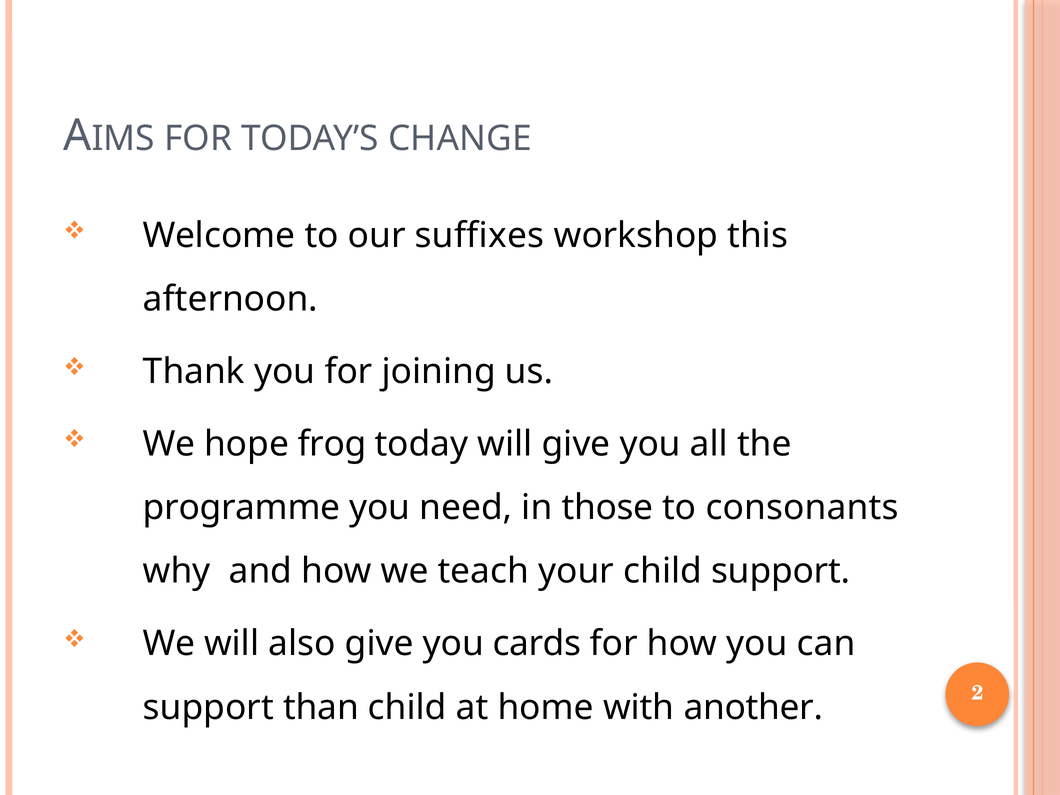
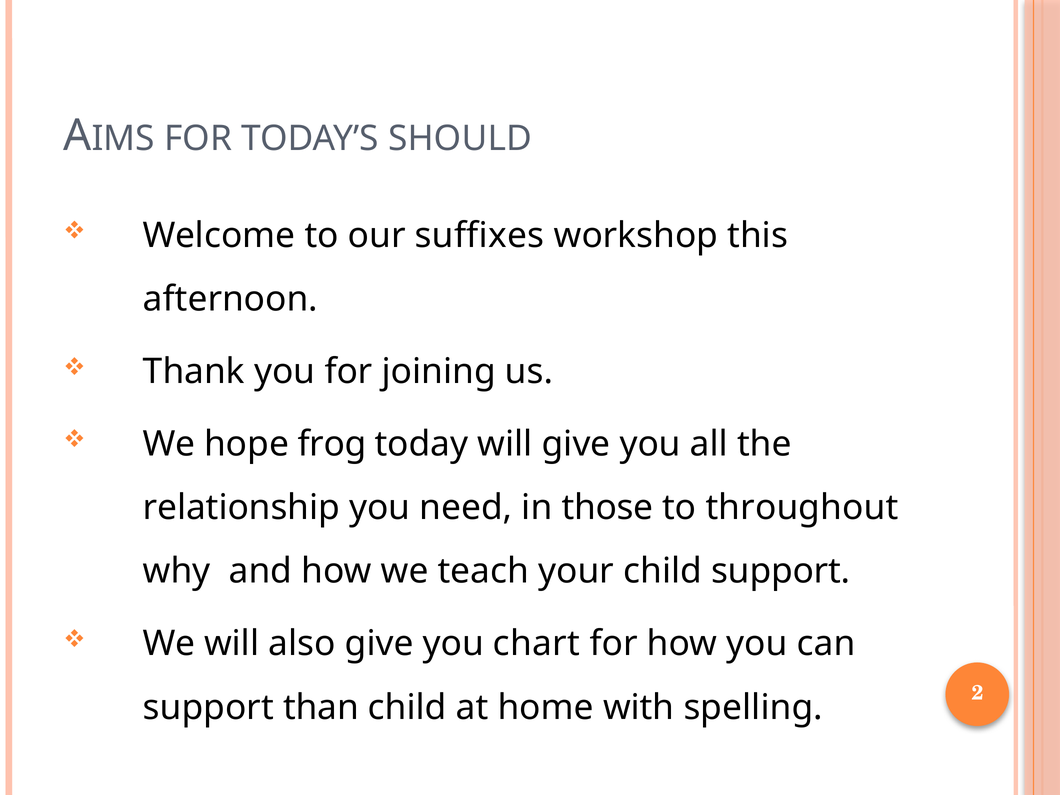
CHANGE: CHANGE -> SHOULD (460, 139)
programme: programme -> relationship (241, 508)
consonants: consonants -> throughout (802, 508)
cards: cards -> chart (537, 644)
another: another -> spelling (753, 707)
